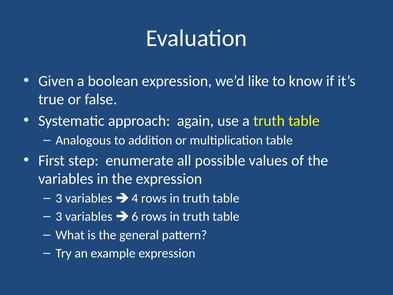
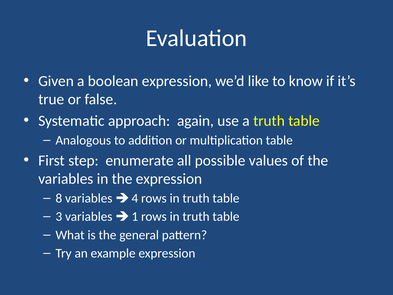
3: 3 -> 8 (59, 198)
6: 6 -> 1 (135, 216)
